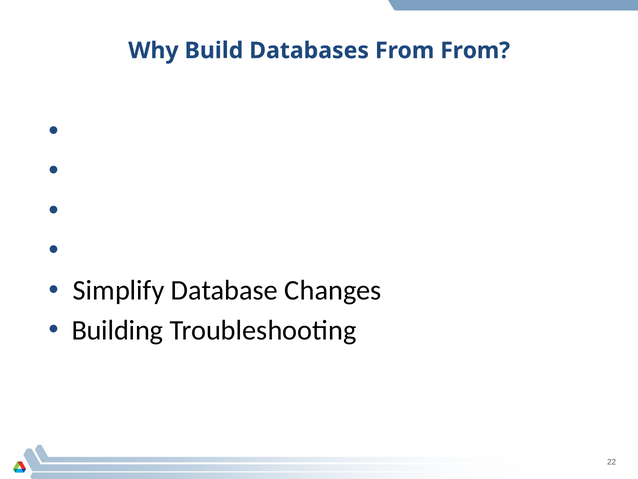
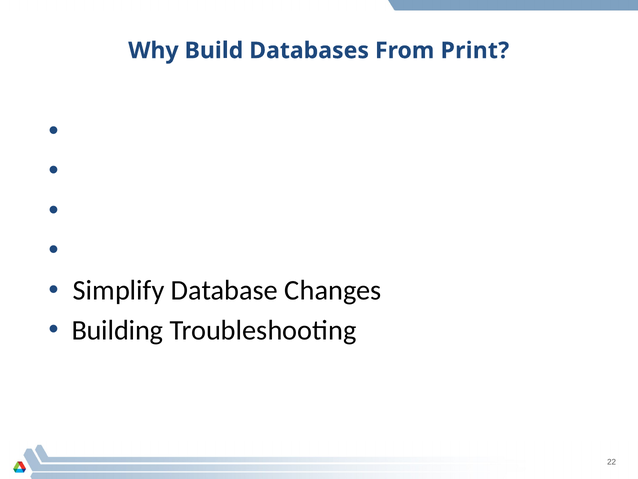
From From: From -> Print (475, 51)
